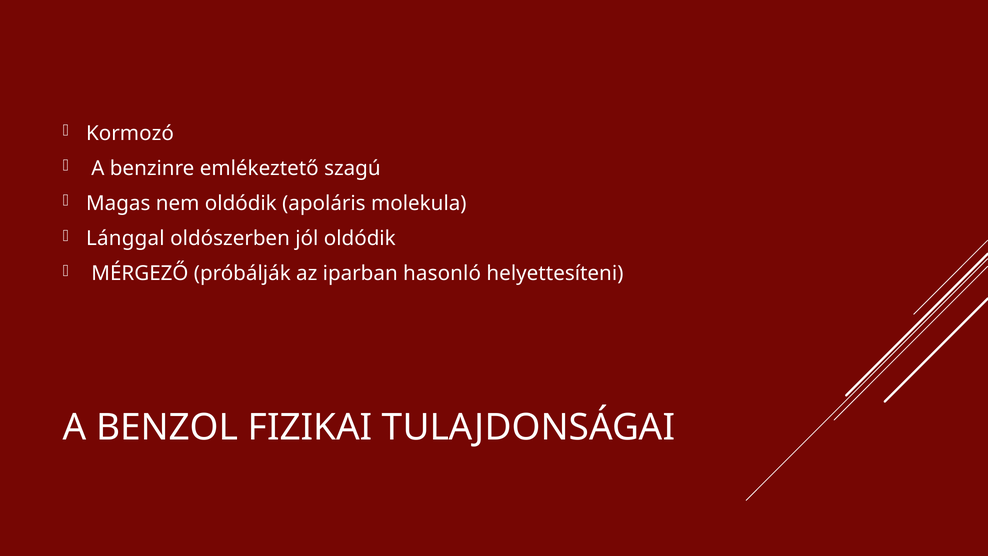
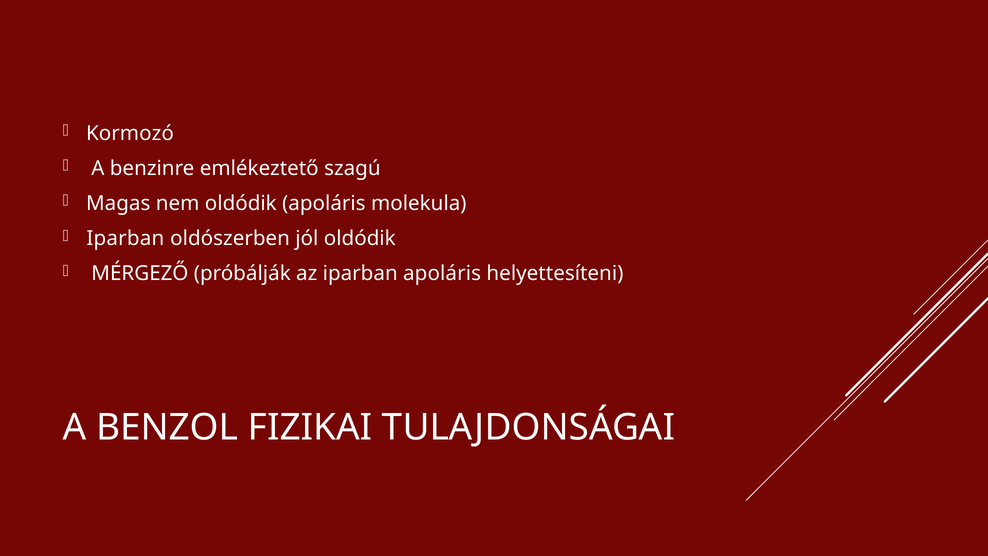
Lánggal: Lánggal -> Iparban (125, 238)
iparban hasonló: hasonló -> apoláris (442, 273)
